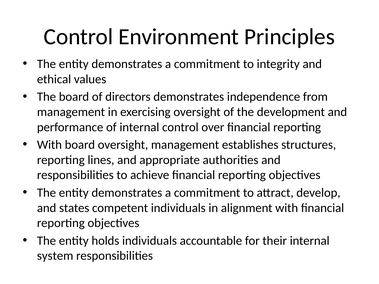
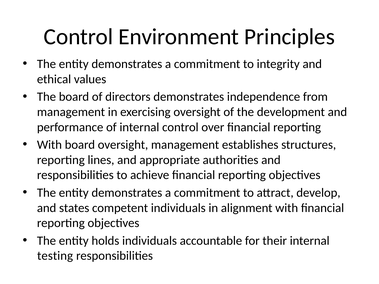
system: system -> testing (55, 256)
